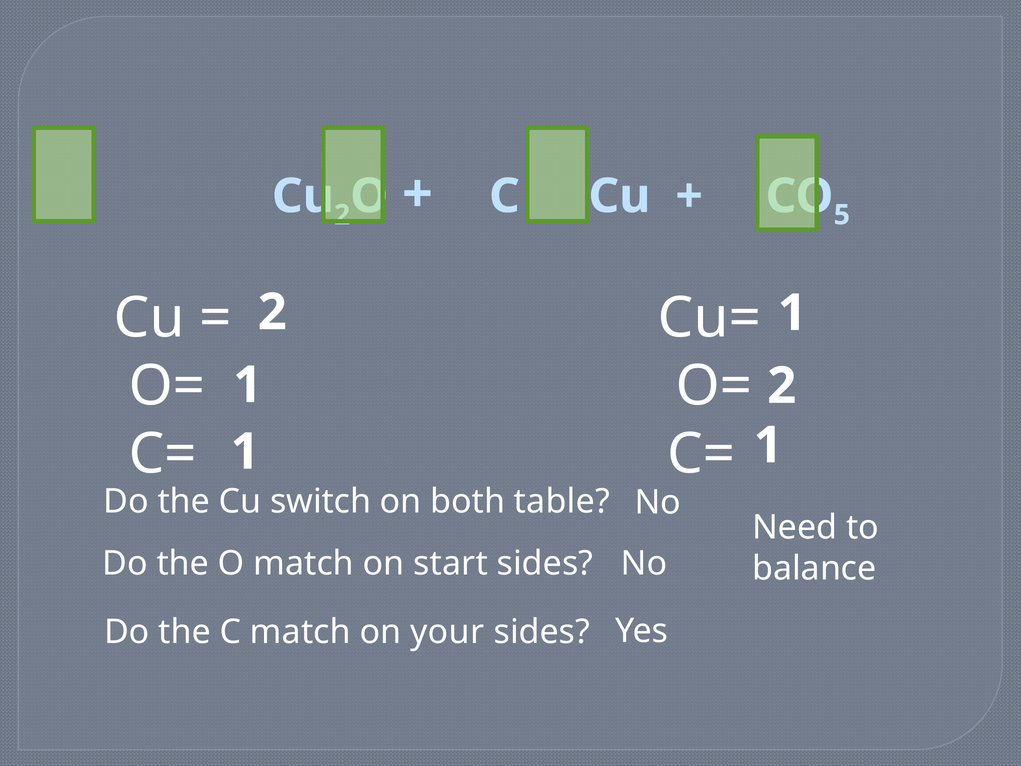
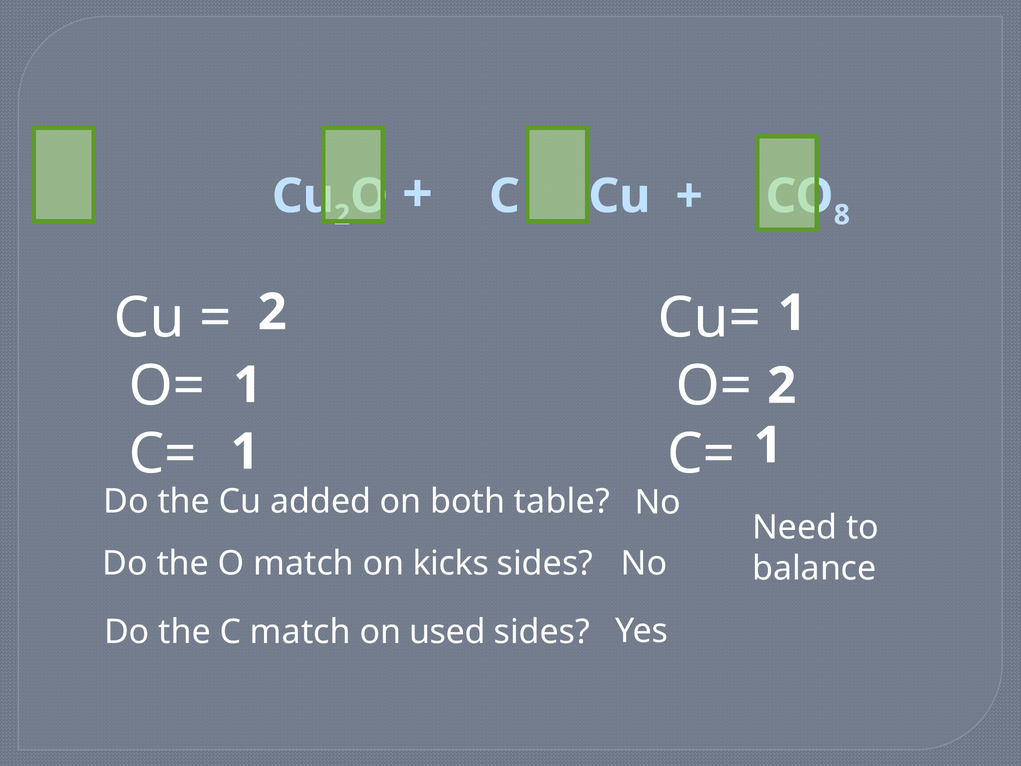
5: 5 -> 8 (842, 215)
switch: switch -> added (321, 501)
start: start -> kicks (451, 563)
your: your -> used (448, 632)
